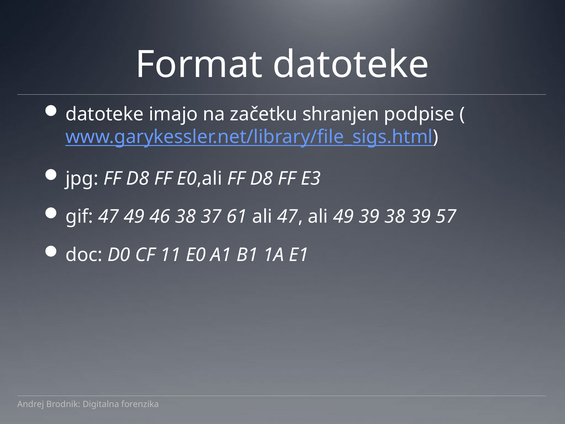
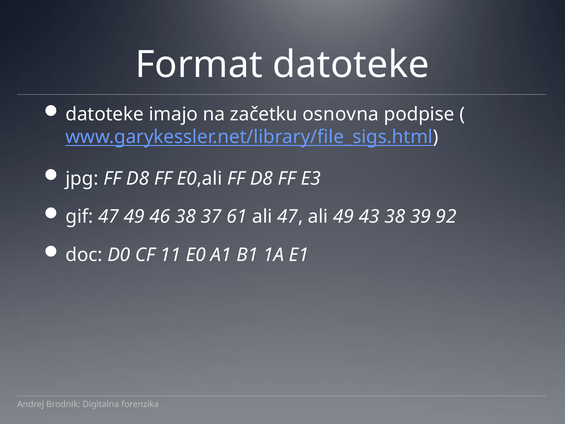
shranjen: shranjen -> osnovna (341, 114)
49 39: 39 -> 43 (369, 217)
57: 57 -> 92 (446, 217)
